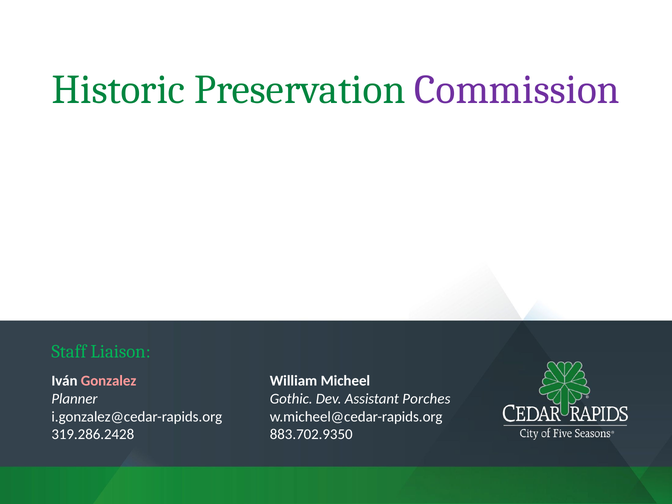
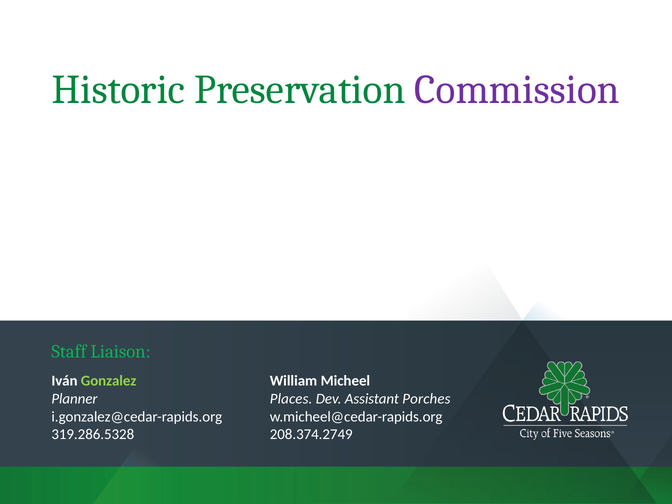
Gonzalez colour: pink -> light green (109, 381)
Gothic: Gothic -> Places (291, 399)
319.286.2428: 319.286.2428 -> 319.286.5328 (93, 434)
883.702.9350: 883.702.9350 -> 208.374.2749 (311, 434)
